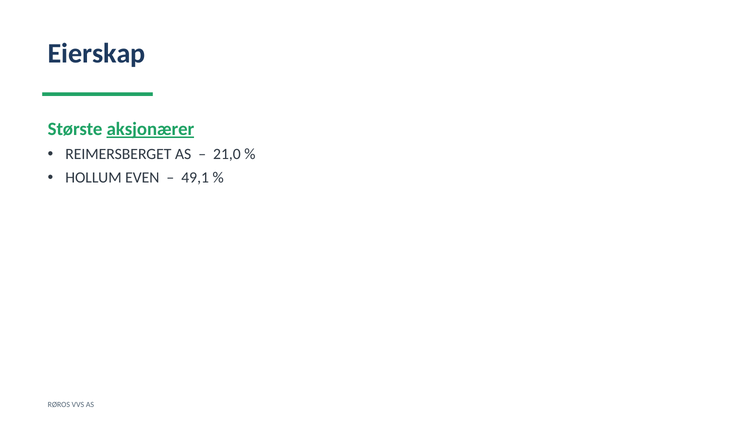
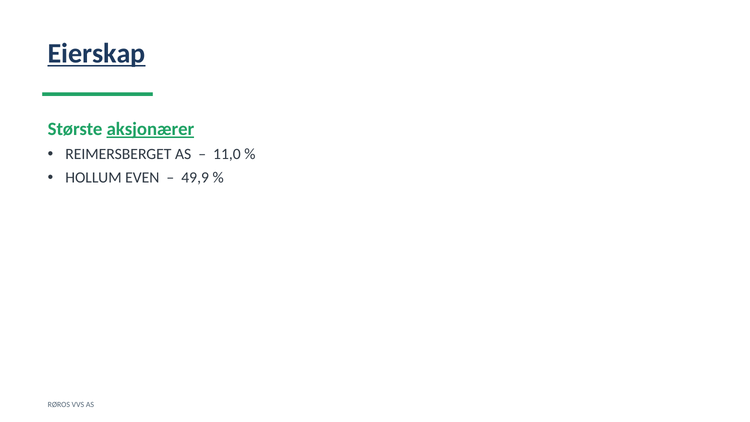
Eierskap underline: none -> present (97, 54)
21,0: 21,0 -> 11,0 (227, 154)
49,1: 49,1 -> 49,9 (195, 178)
